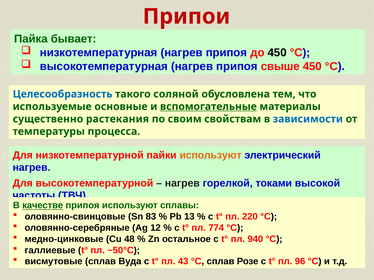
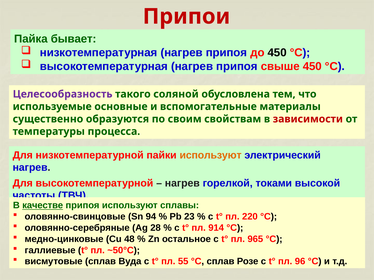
Целесообразность colour: blue -> purple (63, 94)
вспомогательные underline: present -> none (208, 107)
растекания: растекания -> образуются (117, 119)
зависимости colour: blue -> red (308, 119)
83: 83 -> 94 (151, 217)
13: 13 -> 23 (189, 217)
12: 12 -> 28 (156, 228)
774: 774 -> 914 (216, 228)
940: 940 -> 965 (255, 239)
43: 43 -> 55 (183, 262)
